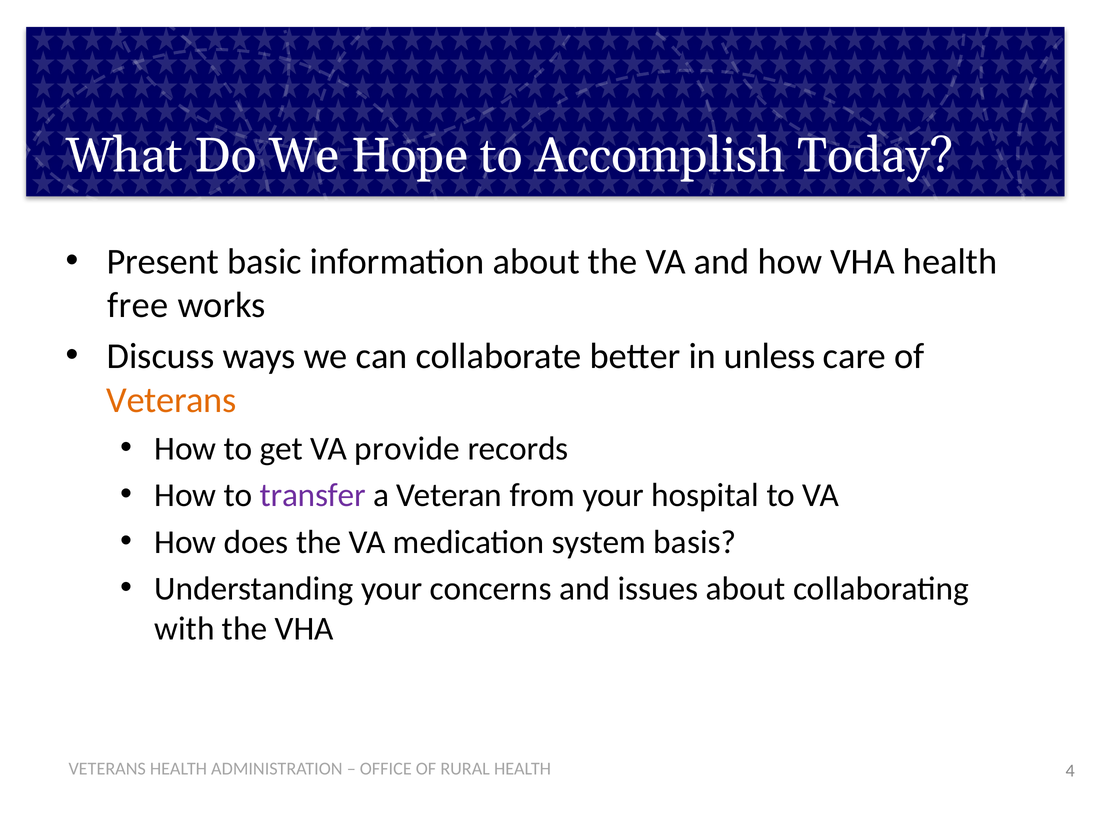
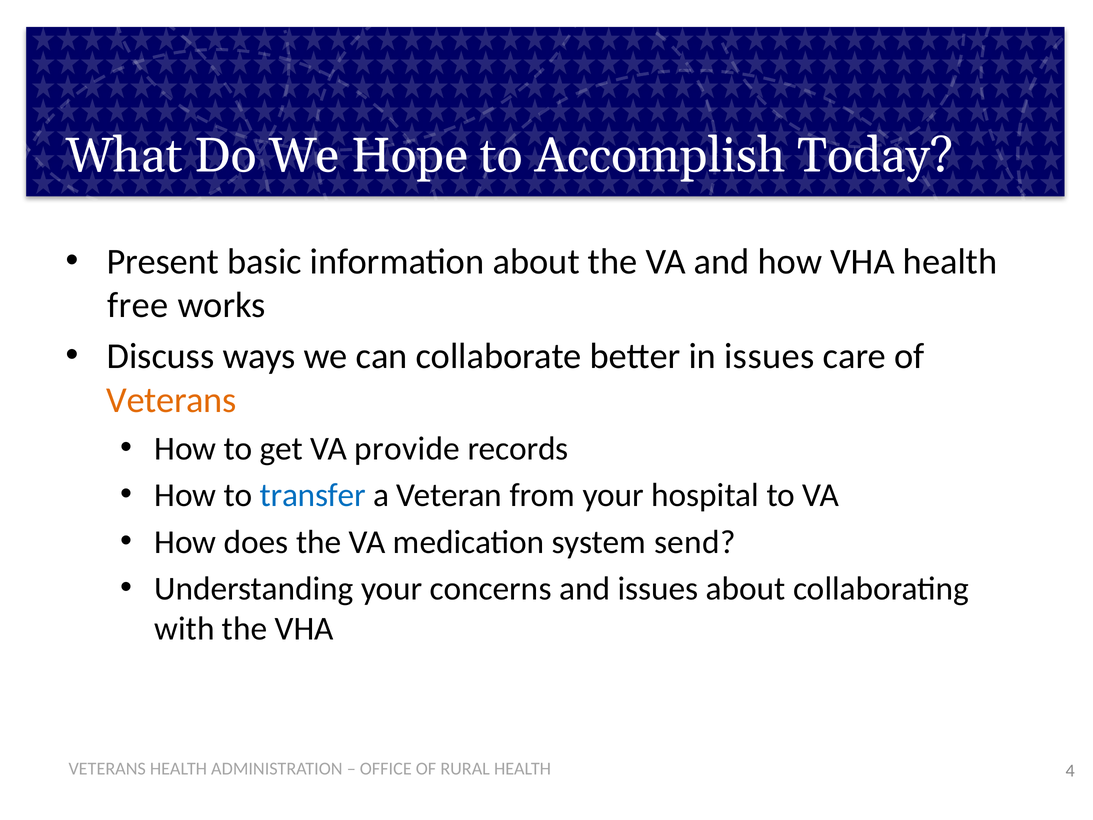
in unless: unless -> issues (769, 356)
transfer colour: purple -> blue (313, 495)
basis: basis -> send (695, 542)
